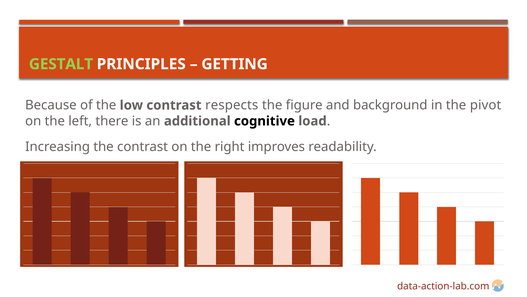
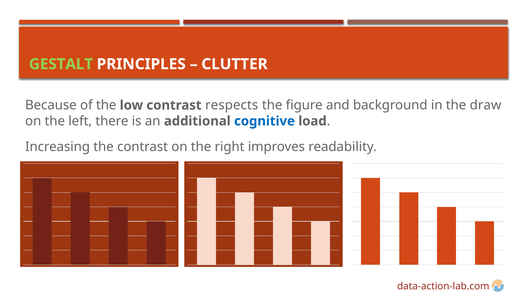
GETTING: GETTING -> CLUTTER (235, 64)
pivot: pivot -> draw (486, 105)
cognitive colour: black -> blue (264, 121)
